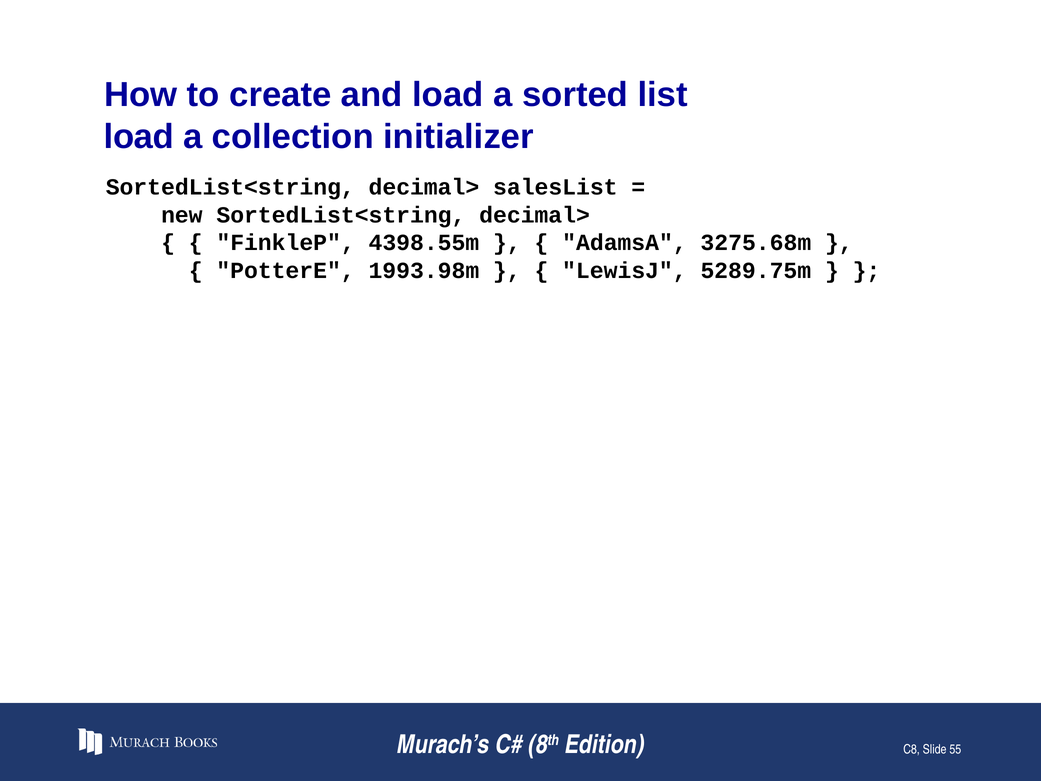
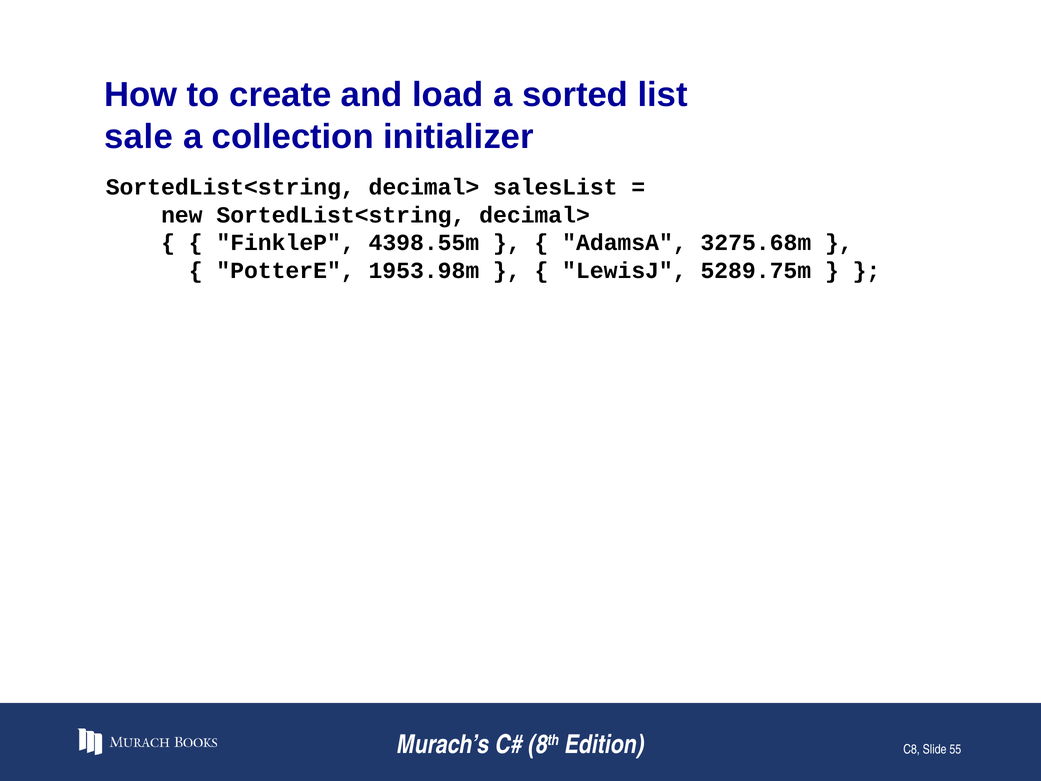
load: load -> sale (139, 137)
1993.98m: 1993.98m -> 1953.98m (424, 270)
